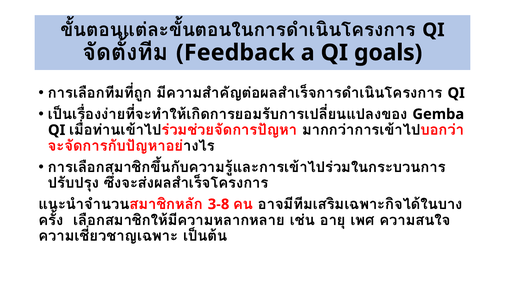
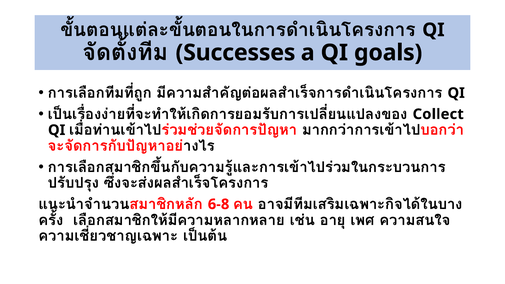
Feedback: Feedback -> Successes (235, 53)
Gemba: Gemba -> Collect (438, 114)
3-8: 3-8 -> 6-8 (219, 204)
